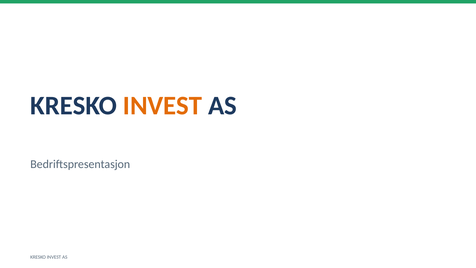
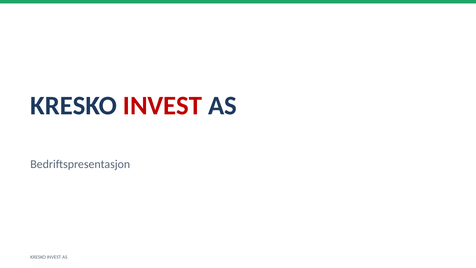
INVEST colour: orange -> red (163, 106)
